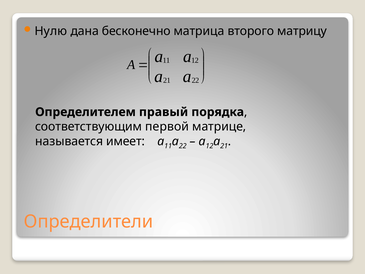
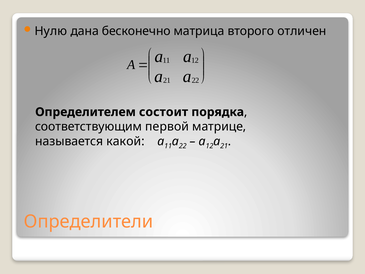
матрицу: матрицу -> отличен (302, 31)
правый: правый -> состоит (164, 112)
имеет: имеет -> какой (125, 141)
